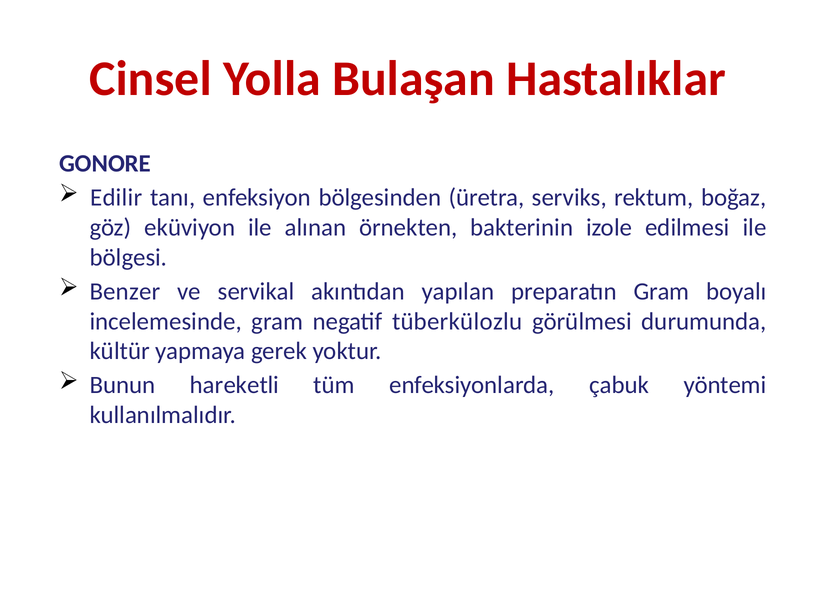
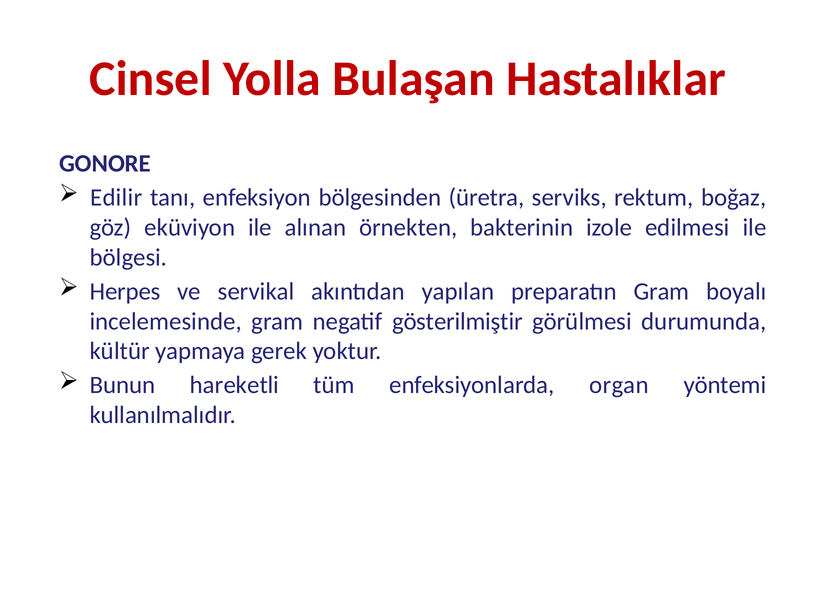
Benzer: Benzer -> Herpes (125, 291)
tüberkülozlu: tüberkülozlu -> gösterilmiştir (457, 321)
çabuk: çabuk -> organ (619, 385)
